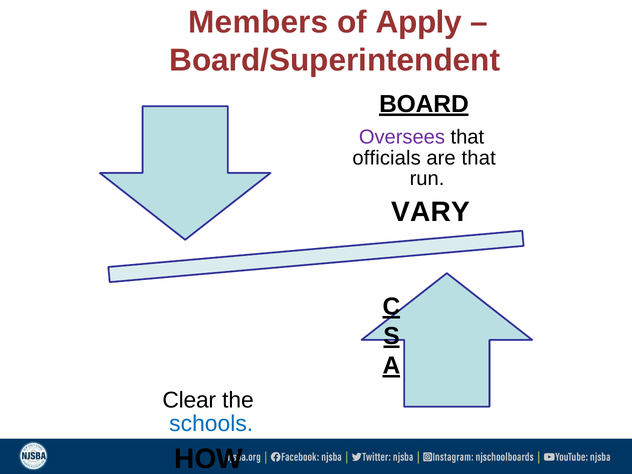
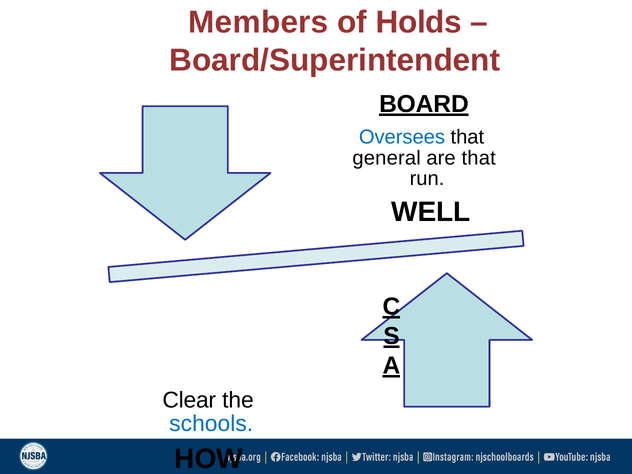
Apply: Apply -> Holds (419, 22)
Oversees colour: purple -> blue (402, 137)
officials: officials -> general (387, 158)
VARY: VARY -> WELL (431, 212)
